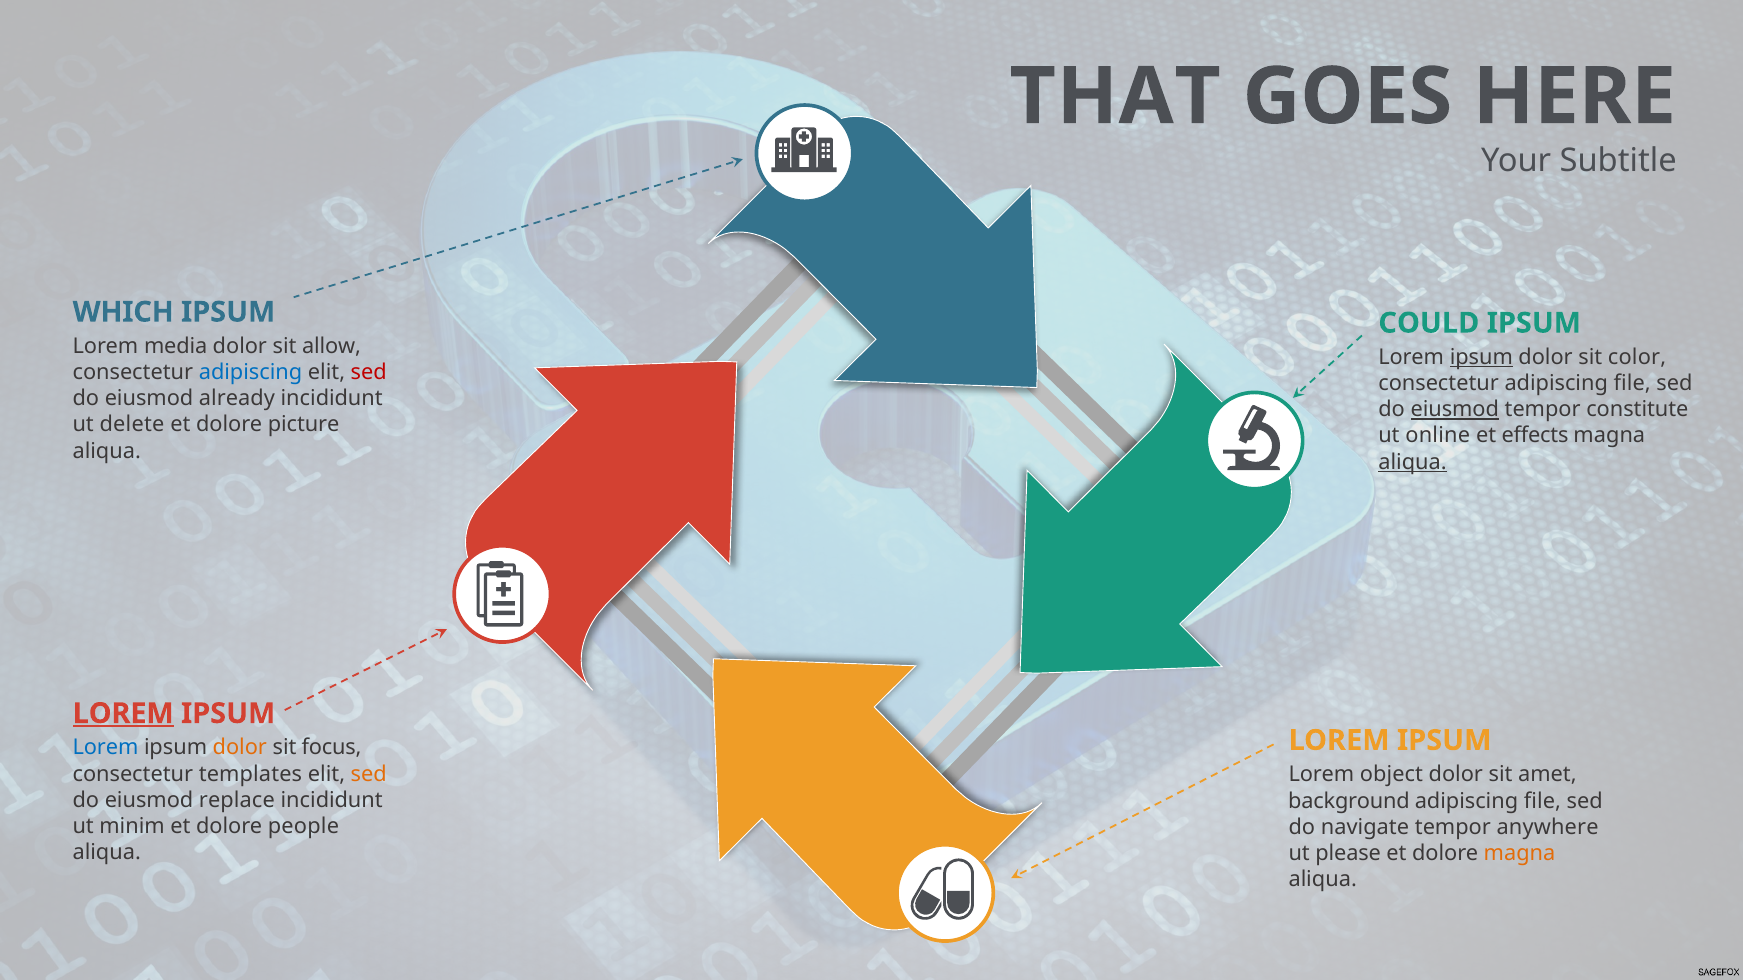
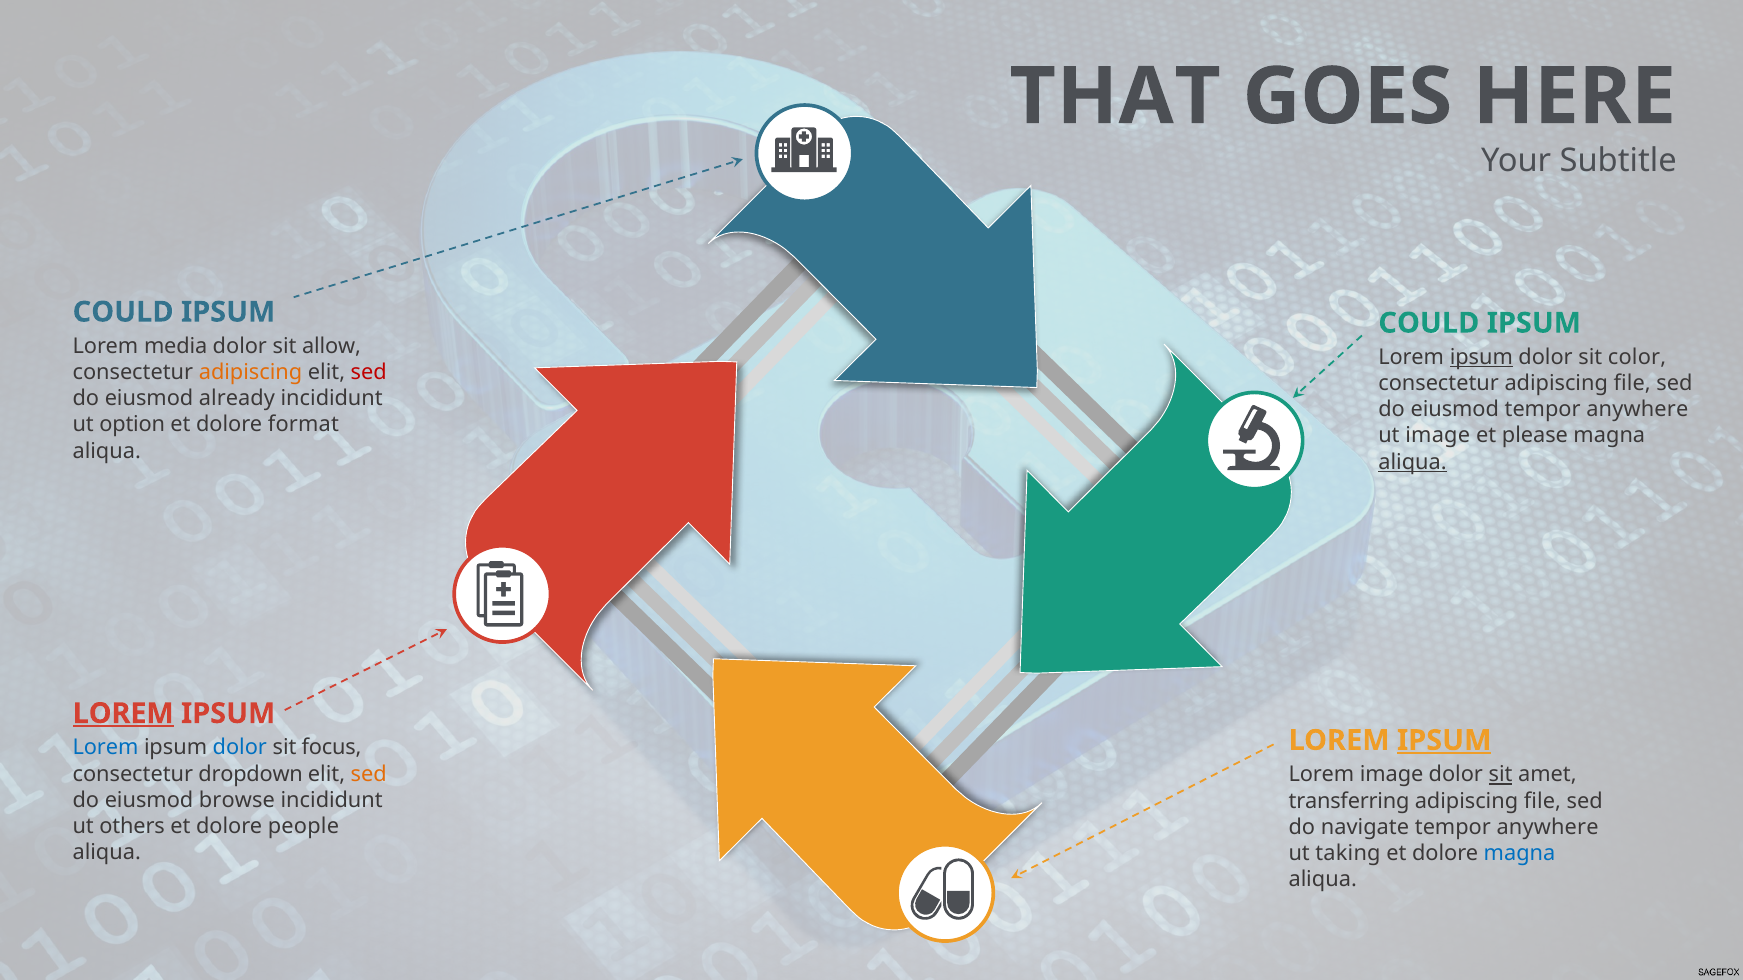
WHICH: WHICH -> COULD (123, 312)
adipiscing colour: blue -> orange (251, 373)
eiusmod underline: present -> none (1455, 410)
constitute: constitute -> anywhere (1637, 410)
delete: delete -> option (132, 425)
picture: picture -> format (303, 425)
ut online: online -> image (1438, 436)
effects: effects -> please (1535, 436)
IPSUM underline: none -> present (1444, 741)
dolor colour: orange -> blue (240, 748)
templates: templates -> dropdown (251, 774)
Lorem object: object -> image (1392, 775)
sit underline: none -> present (1501, 775)
replace: replace -> browse (237, 800)
background: background -> transferring (1349, 801)
minim: minim -> others (132, 827)
please: please -> taking (1348, 853)
magna colour: orange -> blue (1520, 853)
